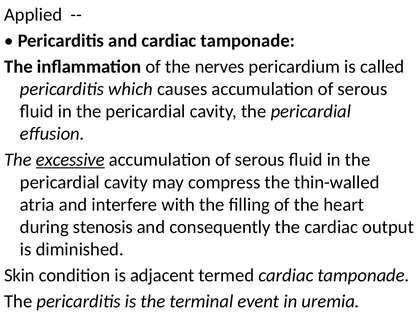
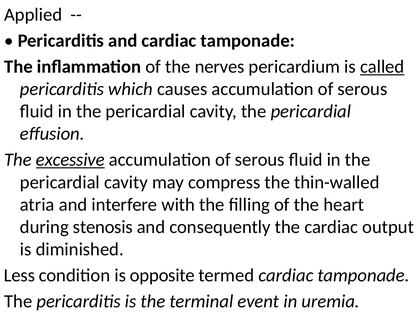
called underline: none -> present (382, 67)
Skin: Skin -> Less (19, 276)
adjacent: adjacent -> opposite (162, 276)
